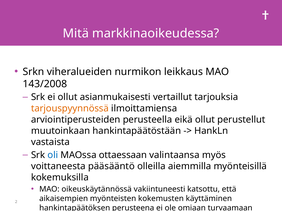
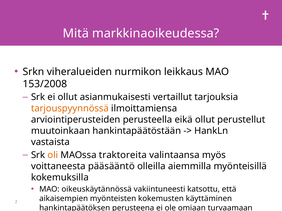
143/2008: 143/2008 -> 153/2008 (45, 84)
oli colour: blue -> orange (53, 155)
ottaessaan: ottaessaan -> traktoreita (123, 155)
